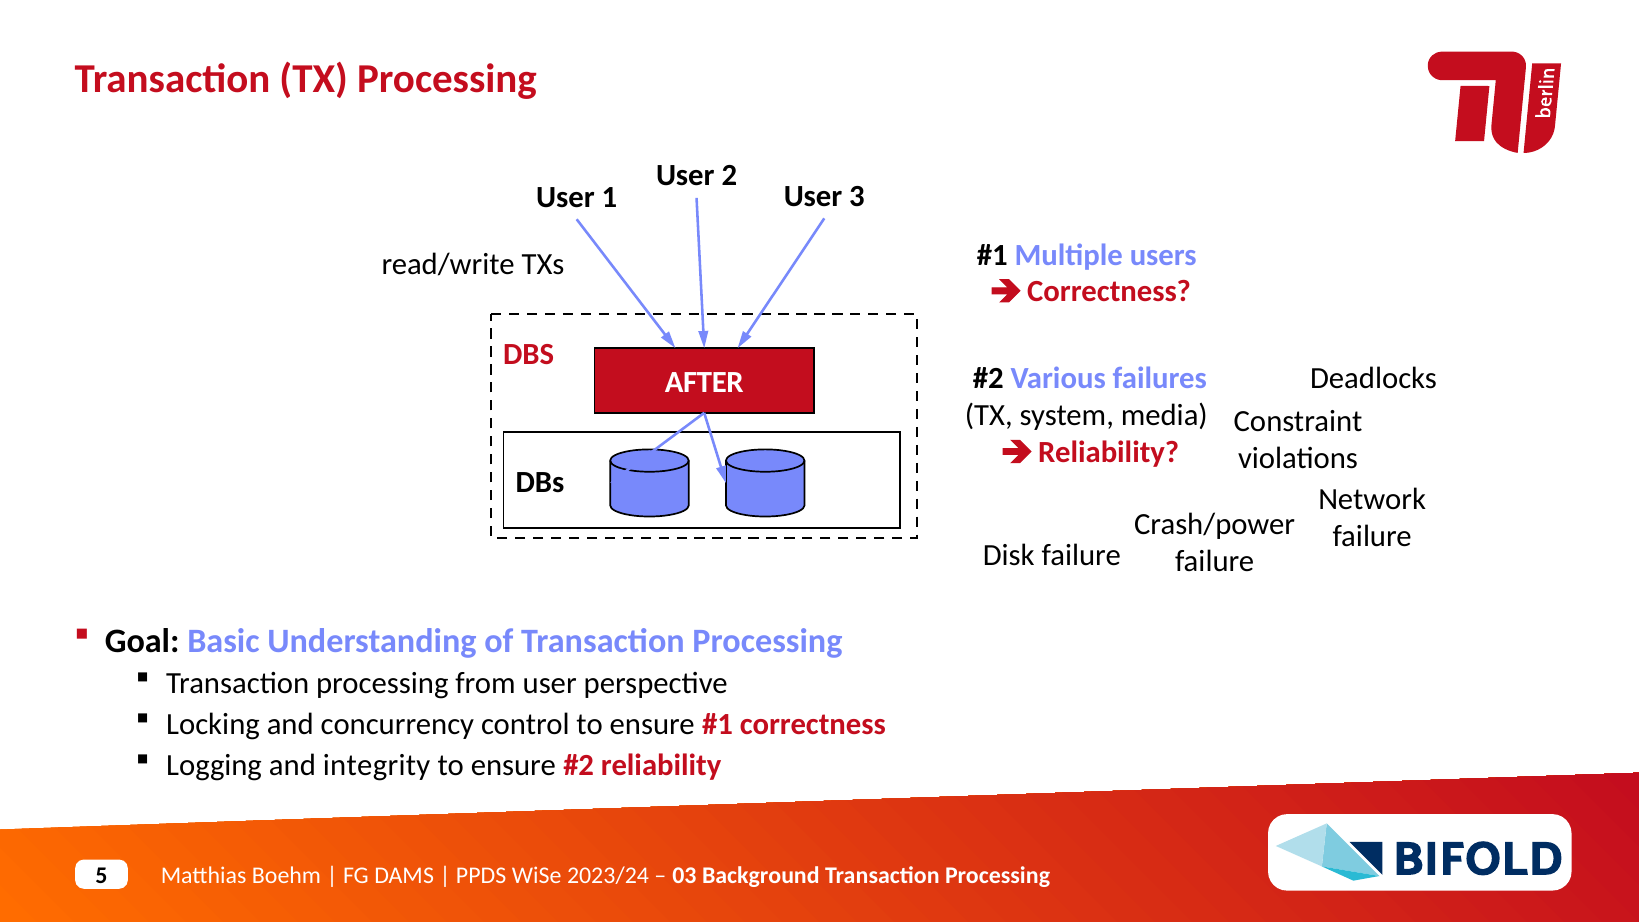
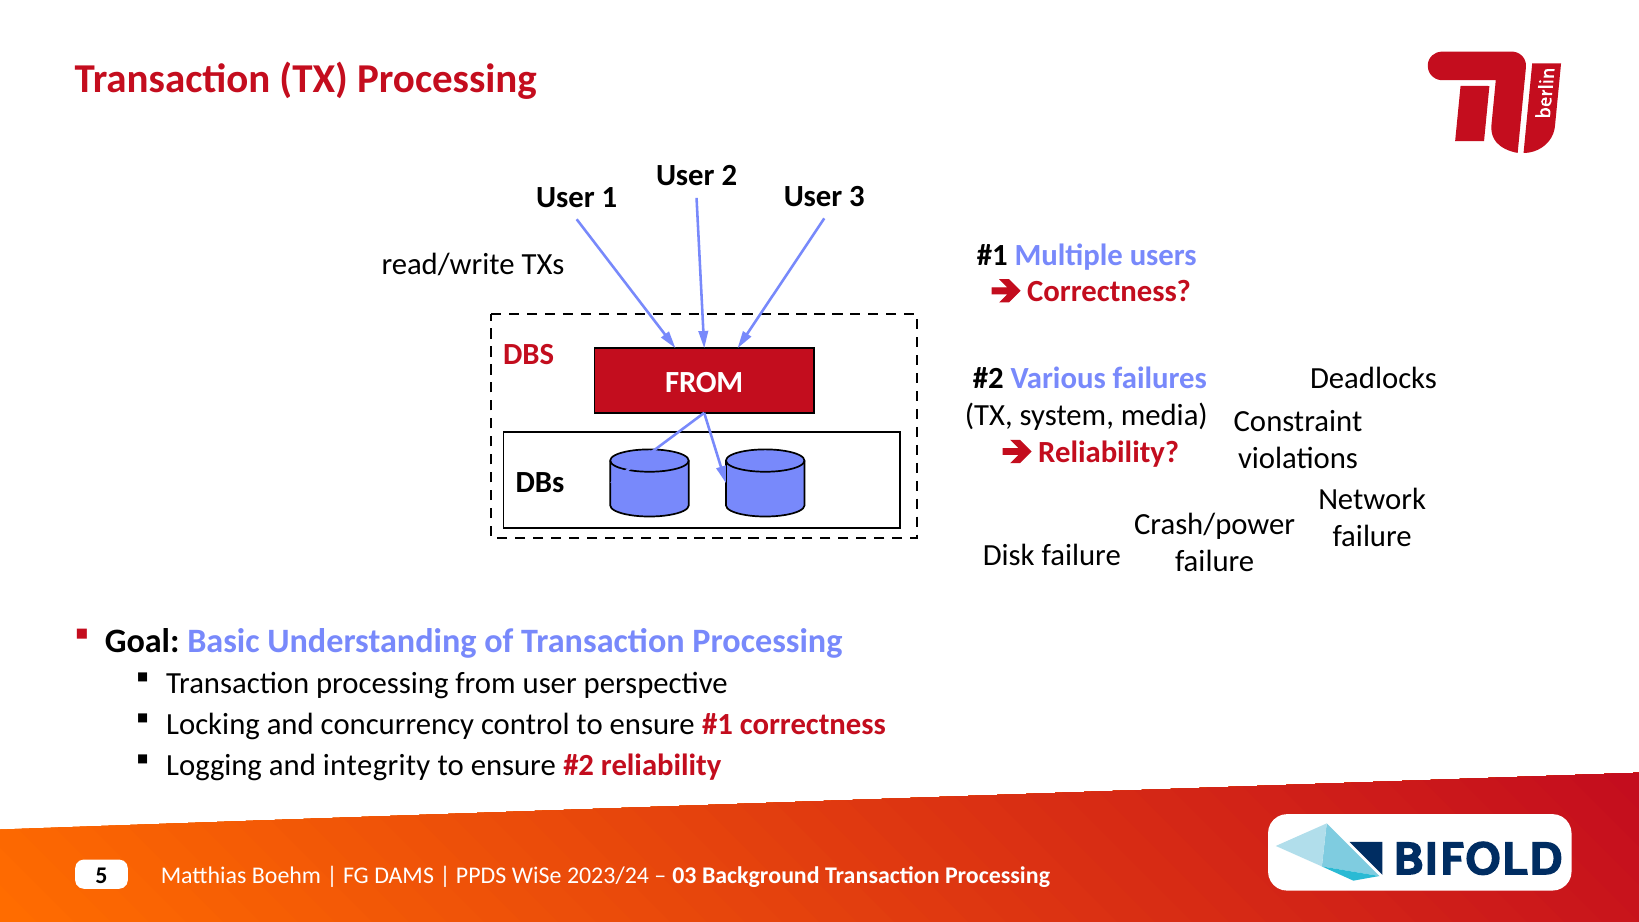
AFTER: AFTER -> FROM (704, 382)
